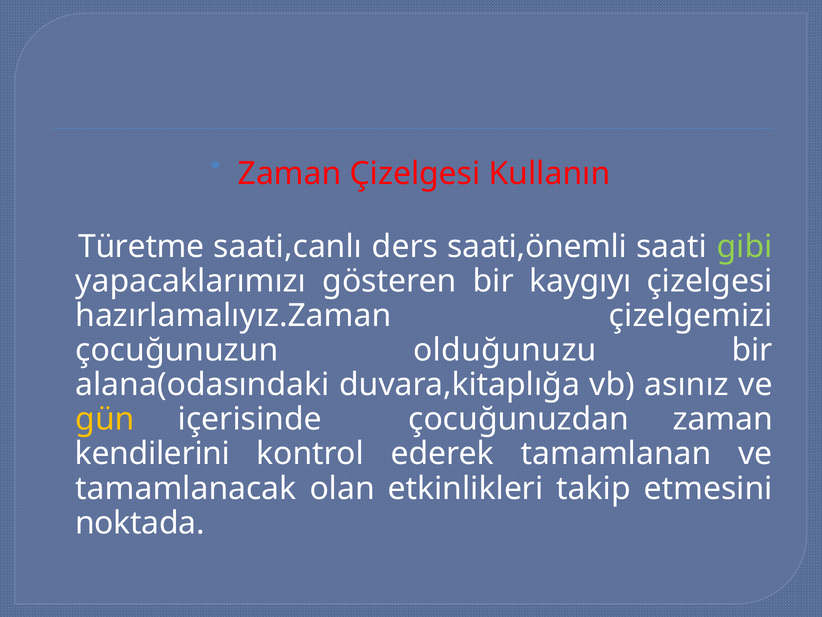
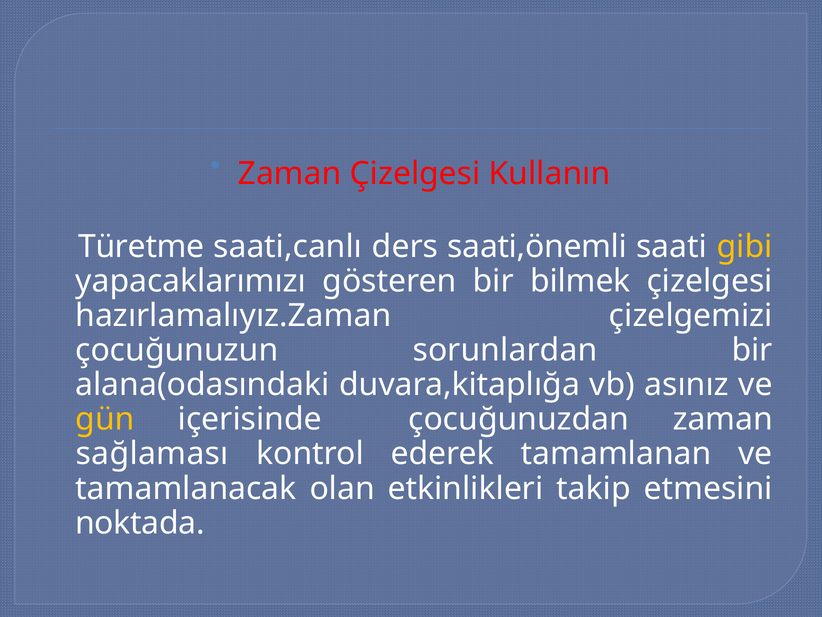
gibi colour: light green -> yellow (745, 246)
kaygıyı: kaygıyı -> bilmek (580, 281)
olduğunuzu: olduğunuzu -> sorunlardan (505, 350)
kendilerini: kendilerini -> sağlaması (152, 454)
